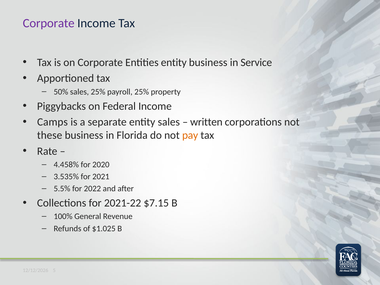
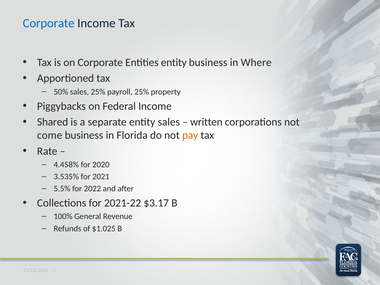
Corporate colour: purple -> blue (49, 23)
Service: Service -> Where (256, 62)
Camps: Camps -> Shared (53, 122)
these: these -> come (50, 135)
$7.15: $7.15 -> $3.17 (156, 203)
